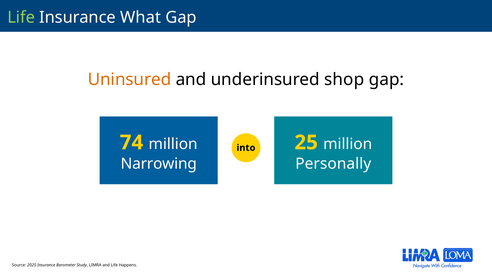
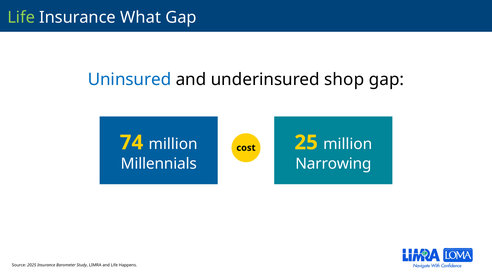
Uninsured colour: orange -> blue (129, 80)
into: into -> cost (246, 148)
Narrowing: Narrowing -> Millennials (159, 164)
Personally: Personally -> Narrowing (333, 164)
